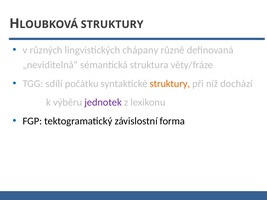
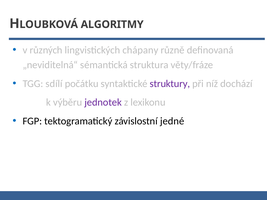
STRUKTURY: STRUKTURY -> ALGORITMY (112, 24)
struktury colour: orange -> purple (170, 84)
forma: forma -> jedné (172, 121)
